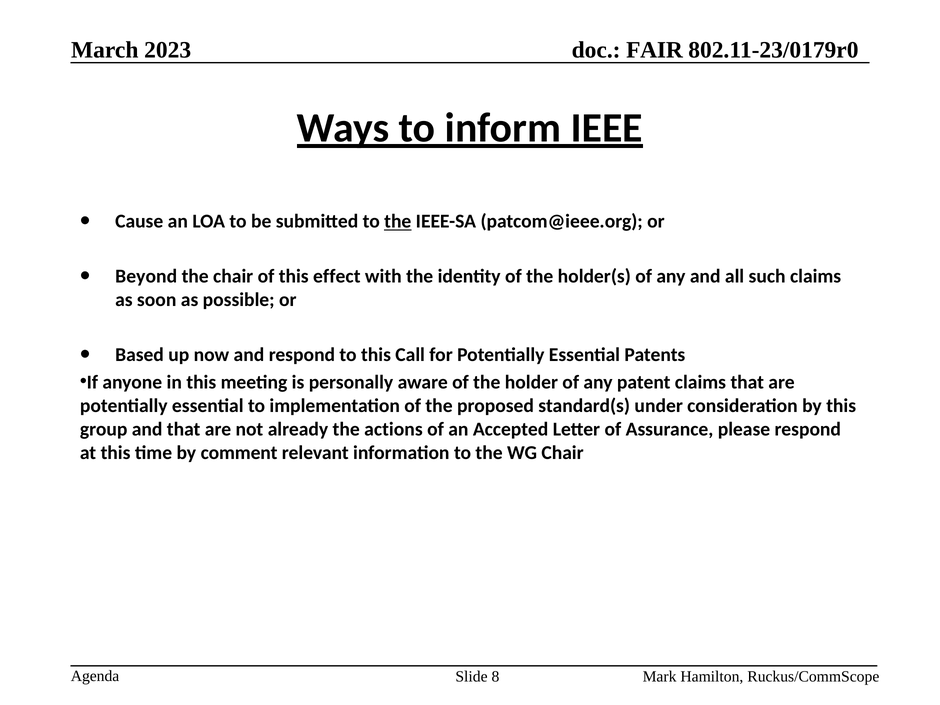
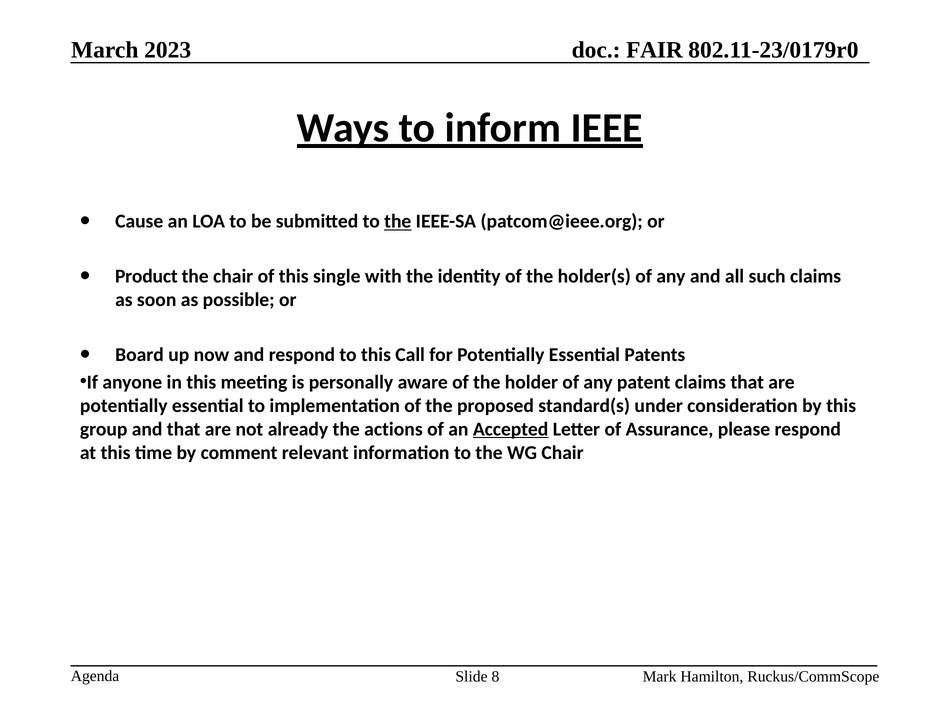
Beyond: Beyond -> Product (146, 276)
effect: effect -> single (337, 276)
Based: Based -> Board (140, 355)
Accepted underline: none -> present (511, 429)
